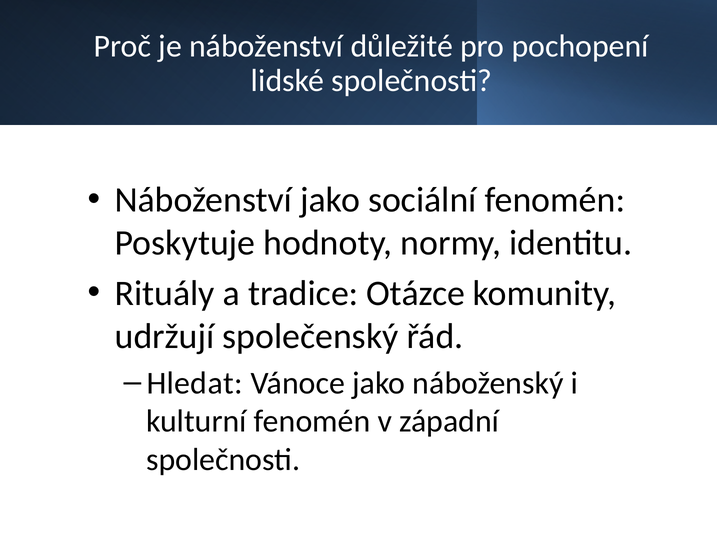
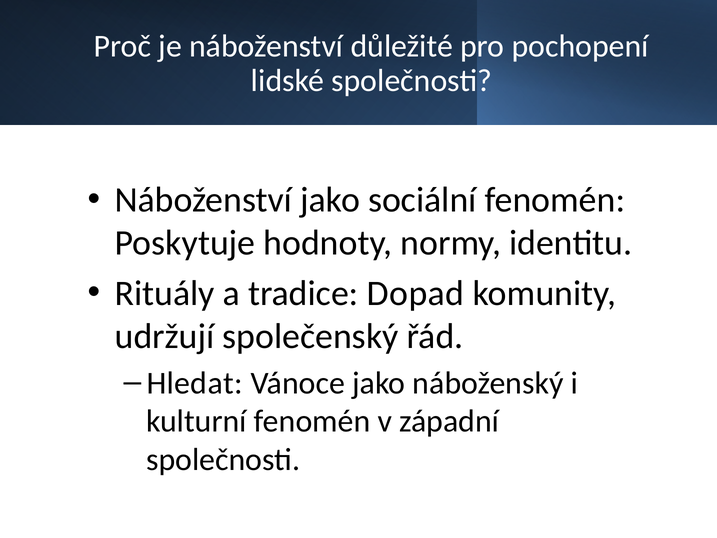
Otázce: Otázce -> Dopad (415, 293)
